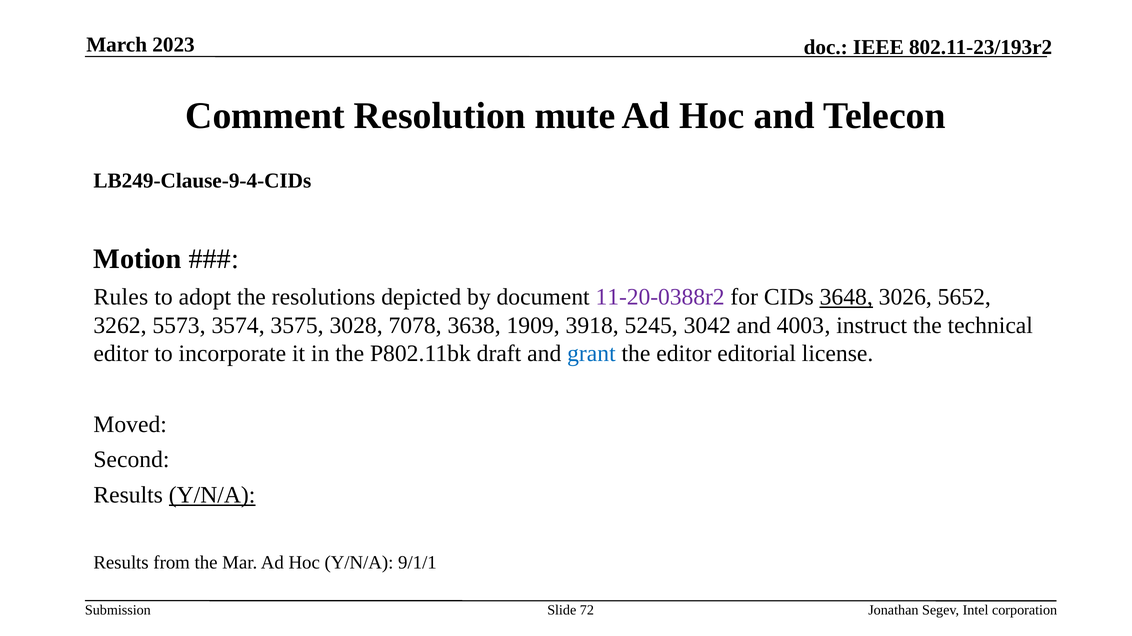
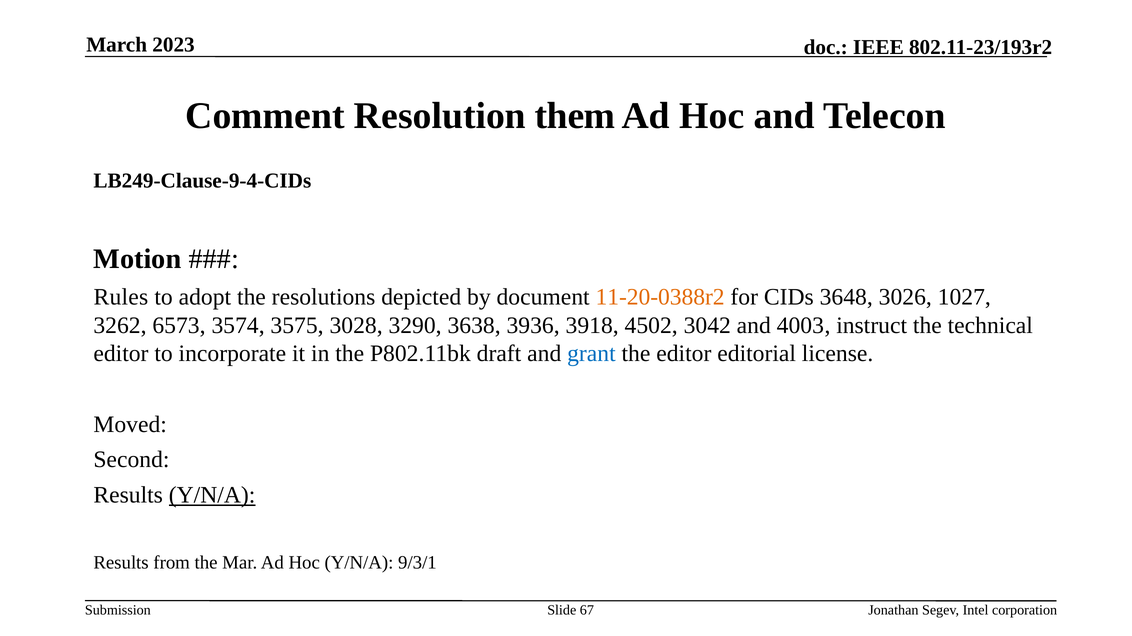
mute: mute -> them (575, 116)
11-20-0388r2 colour: purple -> orange (660, 297)
3648 underline: present -> none (846, 297)
5652: 5652 -> 1027 (964, 297)
5573: 5573 -> 6573 (179, 326)
7078: 7078 -> 3290 (415, 326)
1909: 1909 -> 3936 (533, 326)
5245: 5245 -> 4502 (651, 326)
9/1/1: 9/1/1 -> 9/3/1 (417, 563)
72: 72 -> 67 (587, 611)
